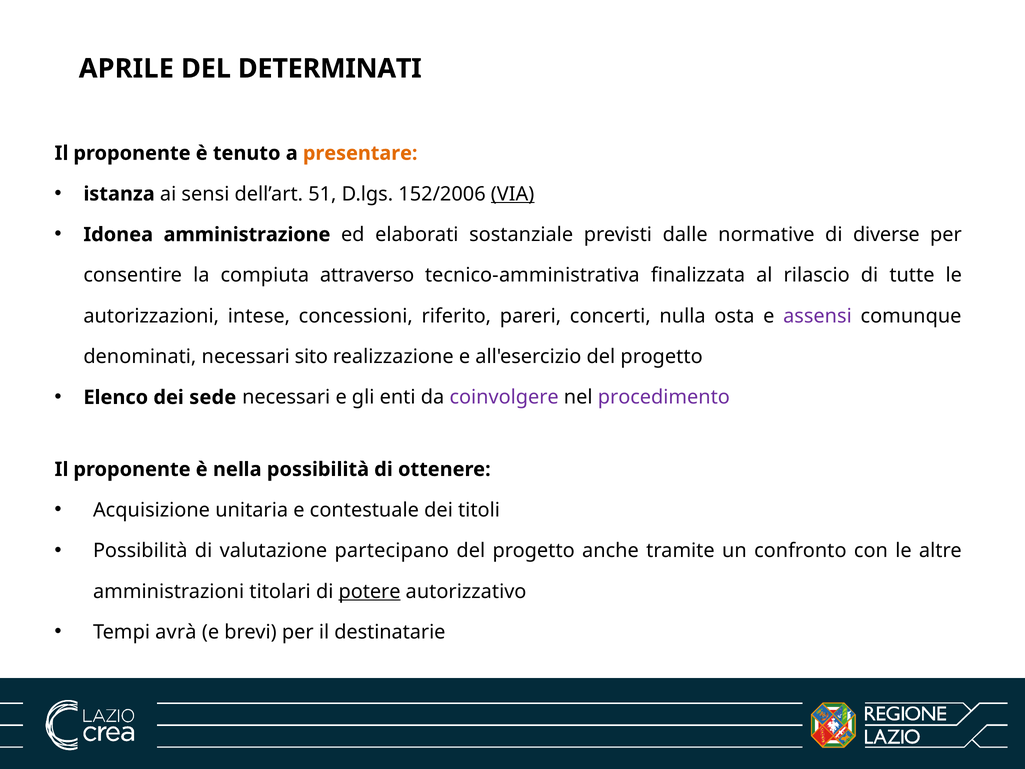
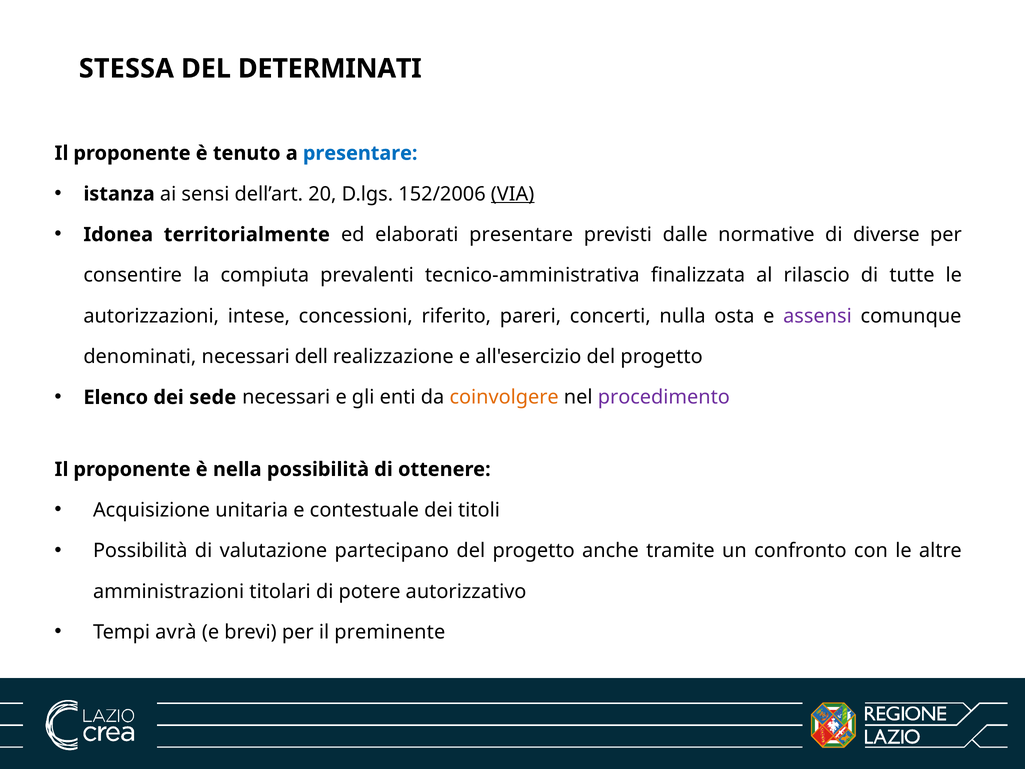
APRILE: APRILE -> STESSA (126, 69)
presentare colour: orange -> blue (360, 153)
51: 51 -> 20 (322, 194)
amministrazione: amministrazione -> territorialmente (247, 235)
elaborati sostanziale: sostanziale -> presentare (521, 235)
attraverso: attraverso -> prevalenti (367, 275)
sito: sito -> dell (311, 357)
coinvolgere colour: purple -> orange (504, 397)
potere underline: present -> none (370, 591)
destinatarie: destinatarie -> preminente (390, 632)
